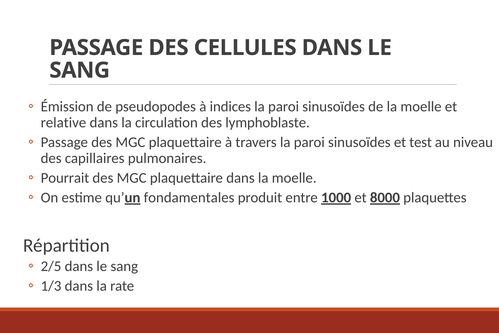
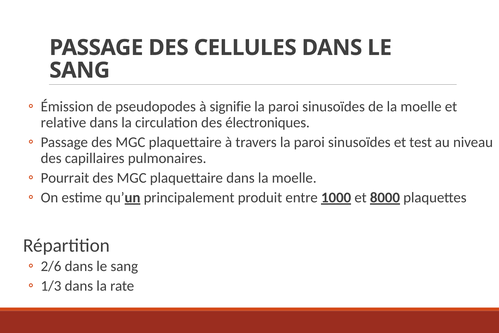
indices: indices -> signifie (230, 107)
lymphoblaste: lymphoblaste -> électroniques (268, 123)
fondamentales: fondamentales -> principalement (189, 198)
2/5: 2/5 -> 2/6 (51, 266)
